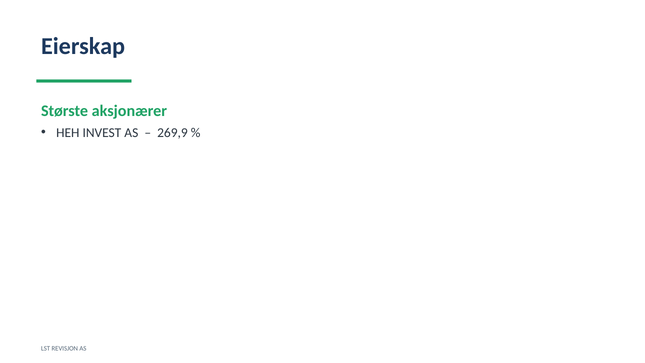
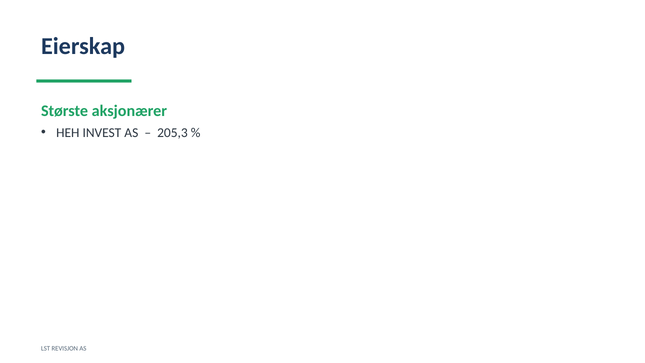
269,9: 269,9 -> 205,3 (172, 133)
